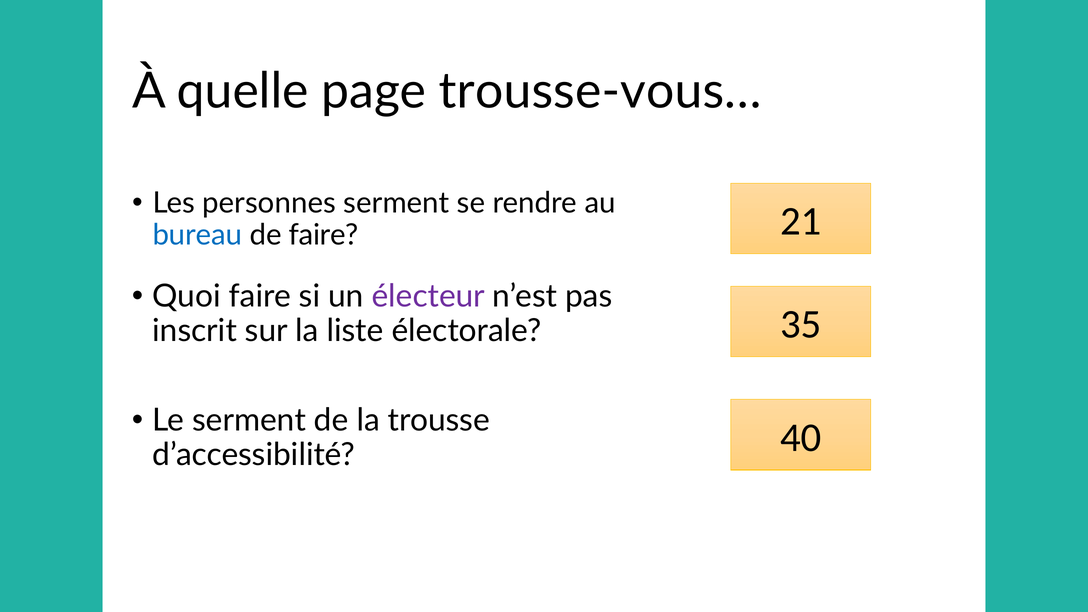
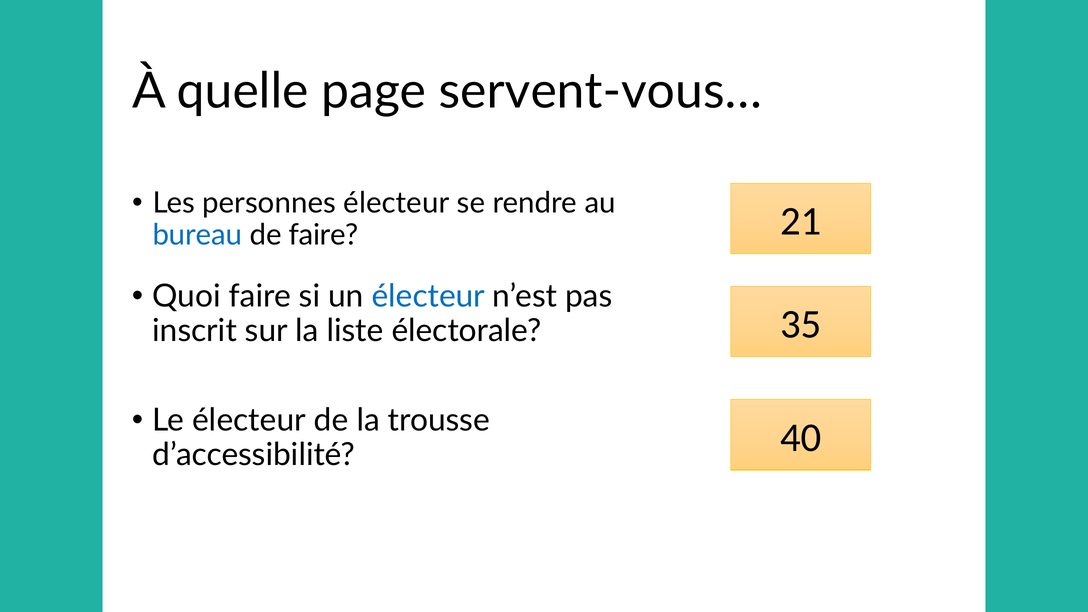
trousse-vous…: trousse-vous… -> servent-vous… (600, 91)
personnes serment: serment -> électeur (396, 203)
électeur colour: purple -> blue (428, 296)
Le serment: serment -> électeur (249, 420)
